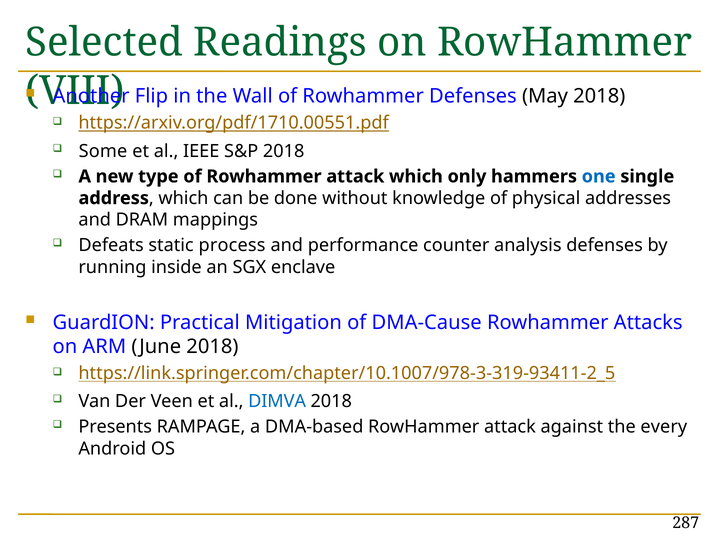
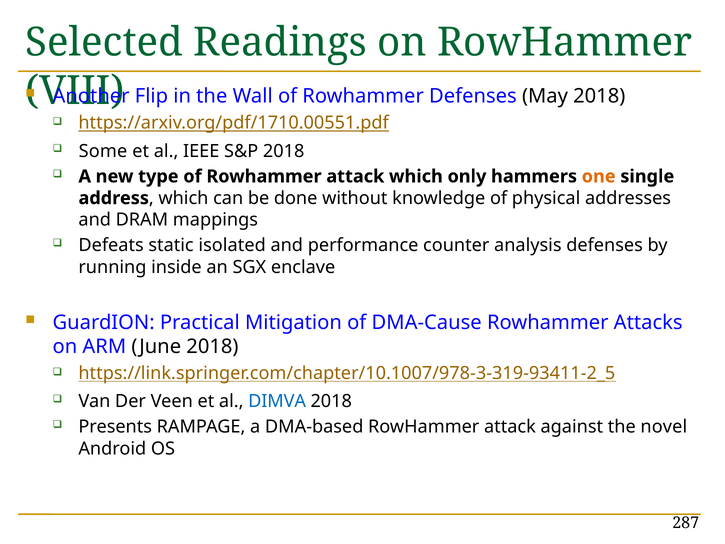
one colour: blue -> orange (599, 176)
process: process -> isolated (232, 245)
every: every -> novel (664, 427)
